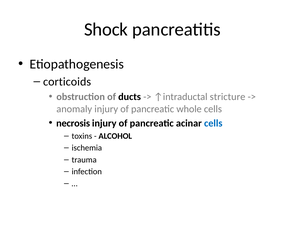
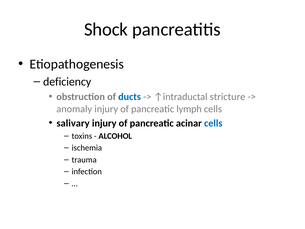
corticoids: corticoids -> deficiency (67, 81)
ducts colour: black -> blue (130, 97)
whole: whole -> lymph (189, 109)
necrosis: necrosis -> salivary (73, 123)
